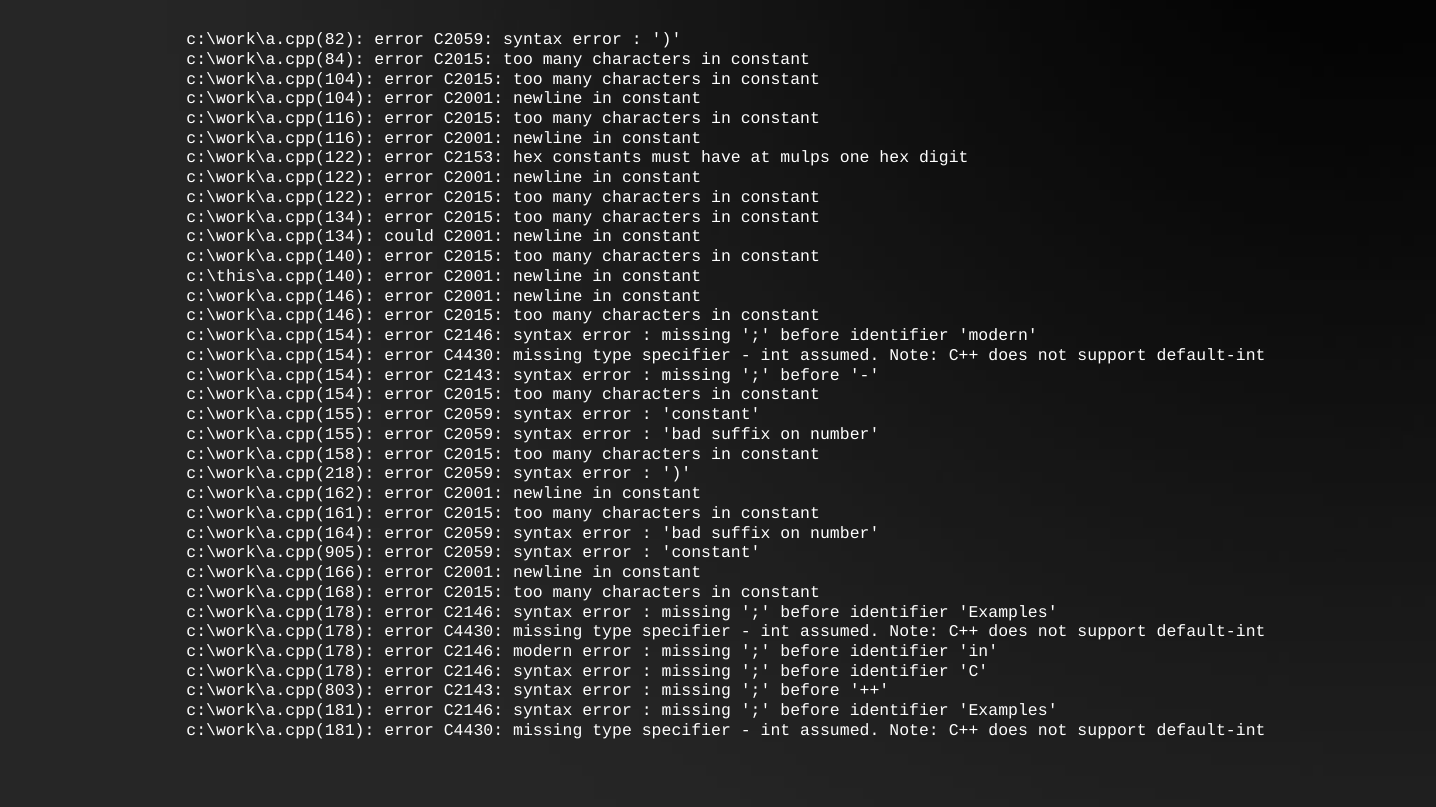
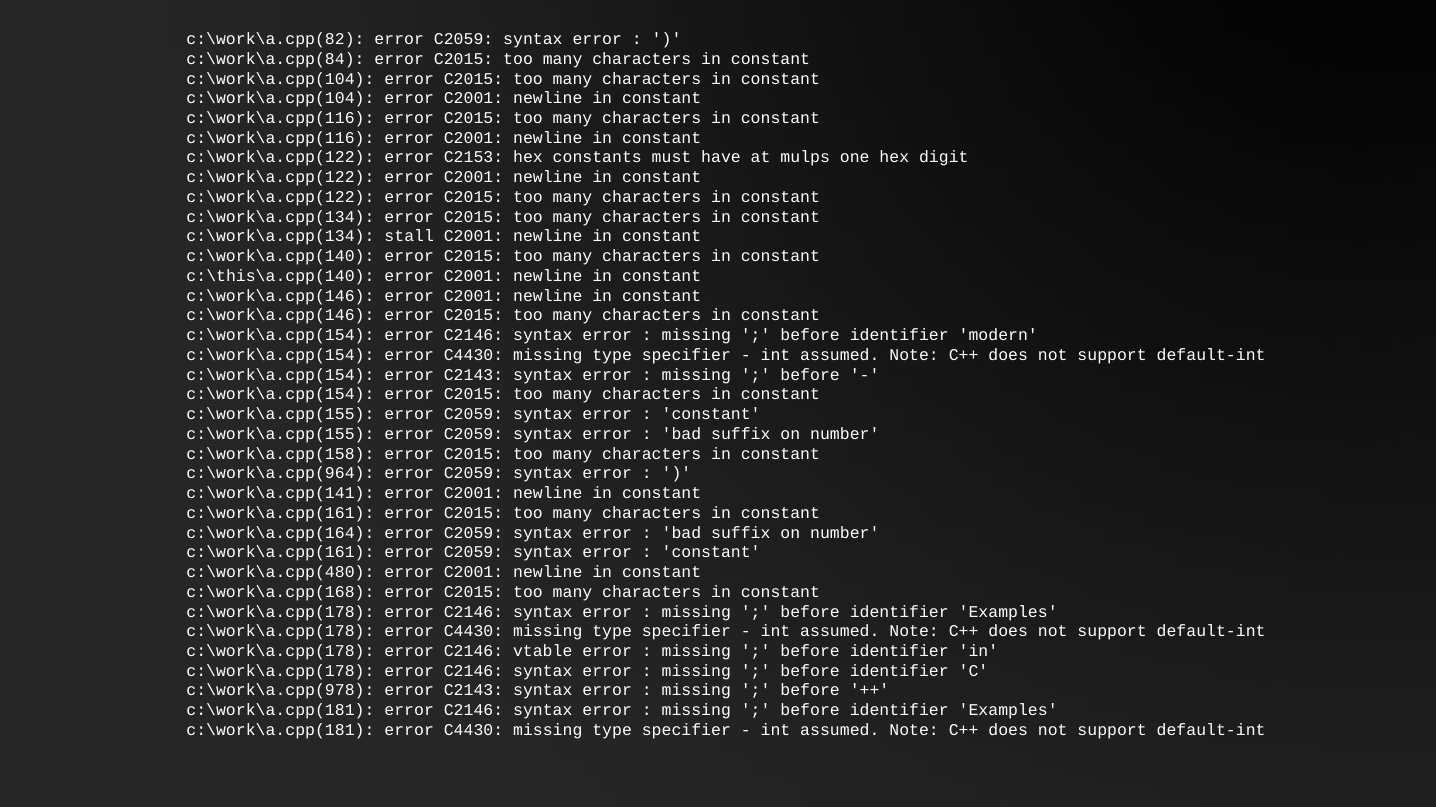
could: could -> stall (409, 237)
c:\work\a.cpp(218: c:\work\a.cpp(218 -> c:\work\a.cpp(964 (280, 474)
c:\work\a.cpp(162: c:\work\a.cpp(162 -> c:\work\a.cpp(141 (280, 494)
c:\work\a.cpp(905: c:\work\a.cpp(905 -> c:\work\a.cpp(161 (280, 553)
c:\work\a.cpp(166: c:\work\a.cpp(166 -> c:\work\a.cpp(480 (280, 573)
C2146 modern: modern -> vtable (543, 652)
c:\work\a.cpp(803: c:\work\a.cpp(803 -> c:\work\a.cpp(978 (280, 691)
